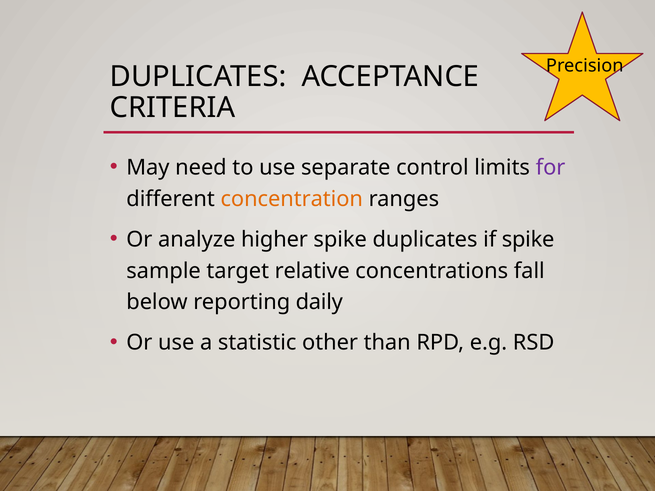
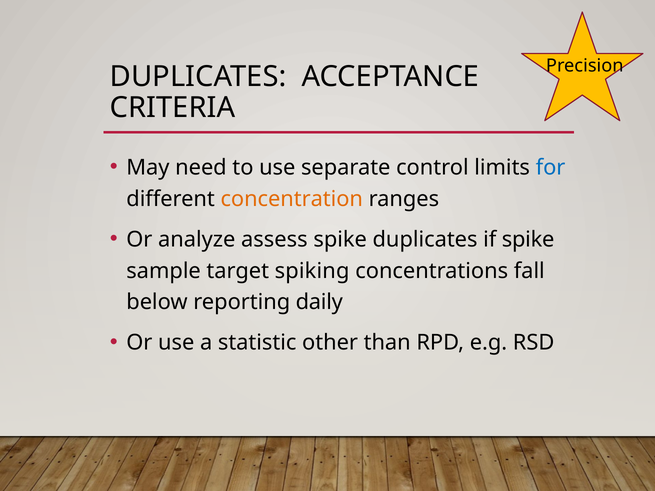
for colour: purple -> blue (551, 168)
higher: higher -> assess (274, 240)
relative: relative -> spiking (312, 271)
